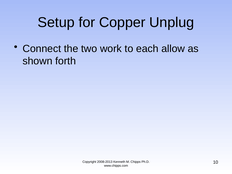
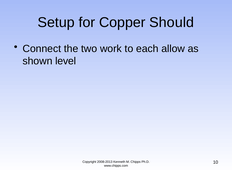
Unplug: Unplug -> Should (172, 22)
forth: forth -> level (66, 61)
